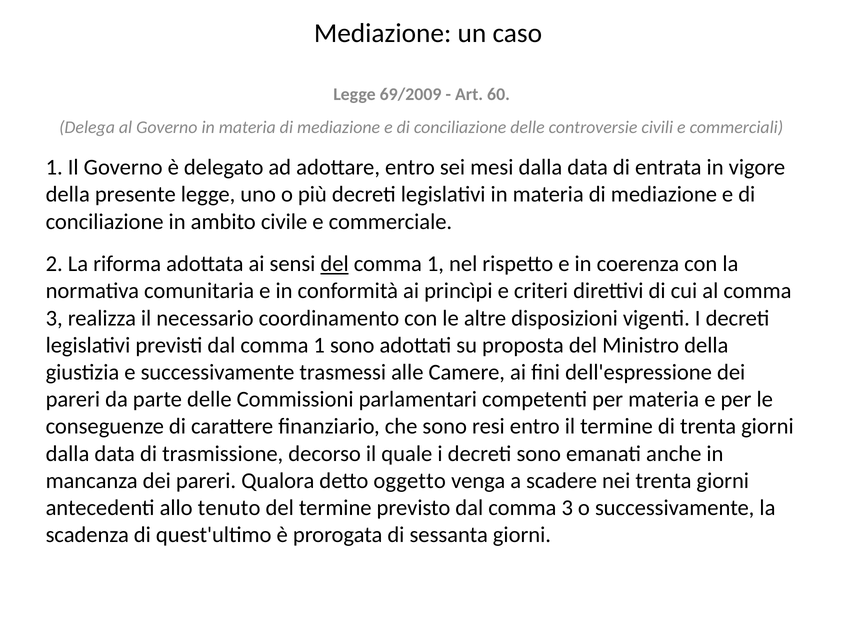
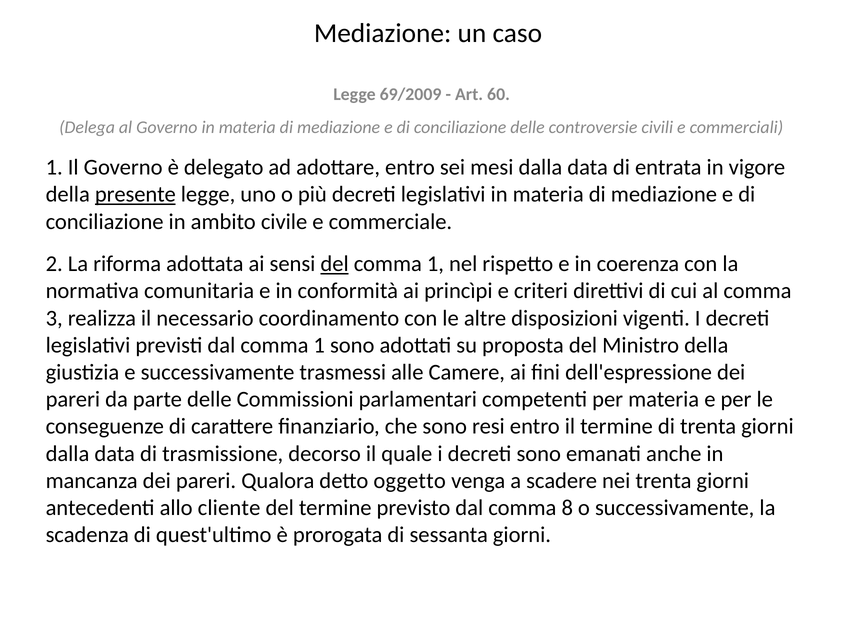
presente underline: none -> present (135, 195)
tenuto: tenuto -> cliente (229, 508)
dal comma 3: 3 -> 8 (567, 508)
